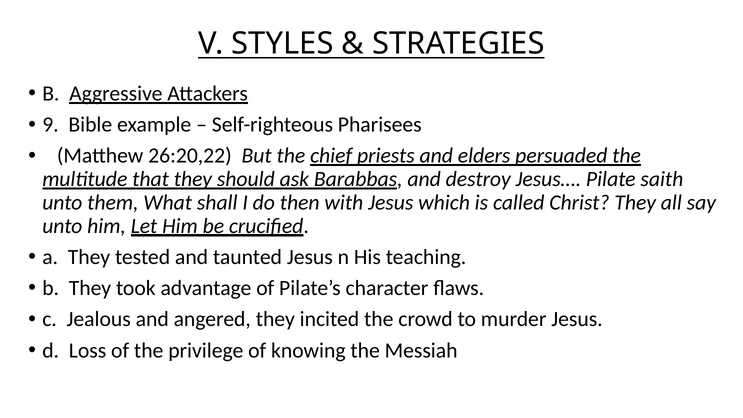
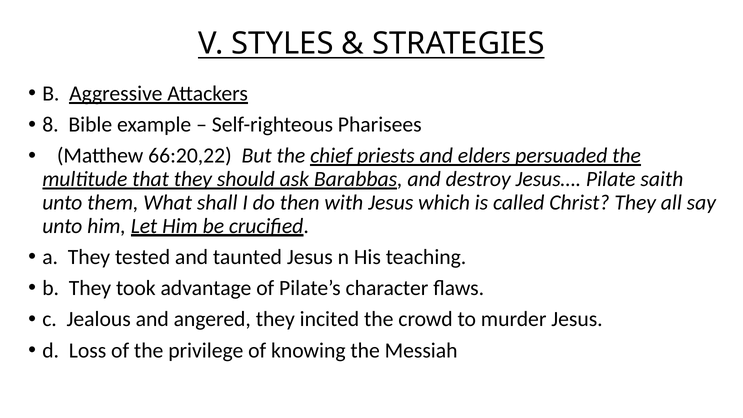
9: 9 -> 8 (50, 125)
26:20,22: 26:20,22 -> 66:20,22 (190, 156)
